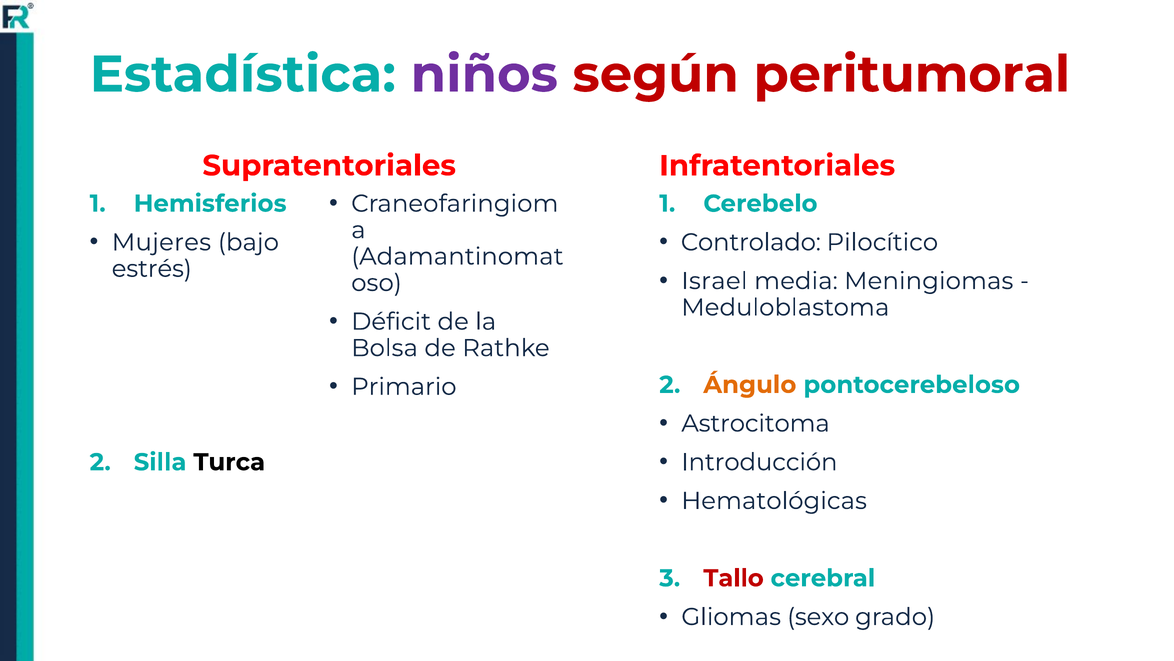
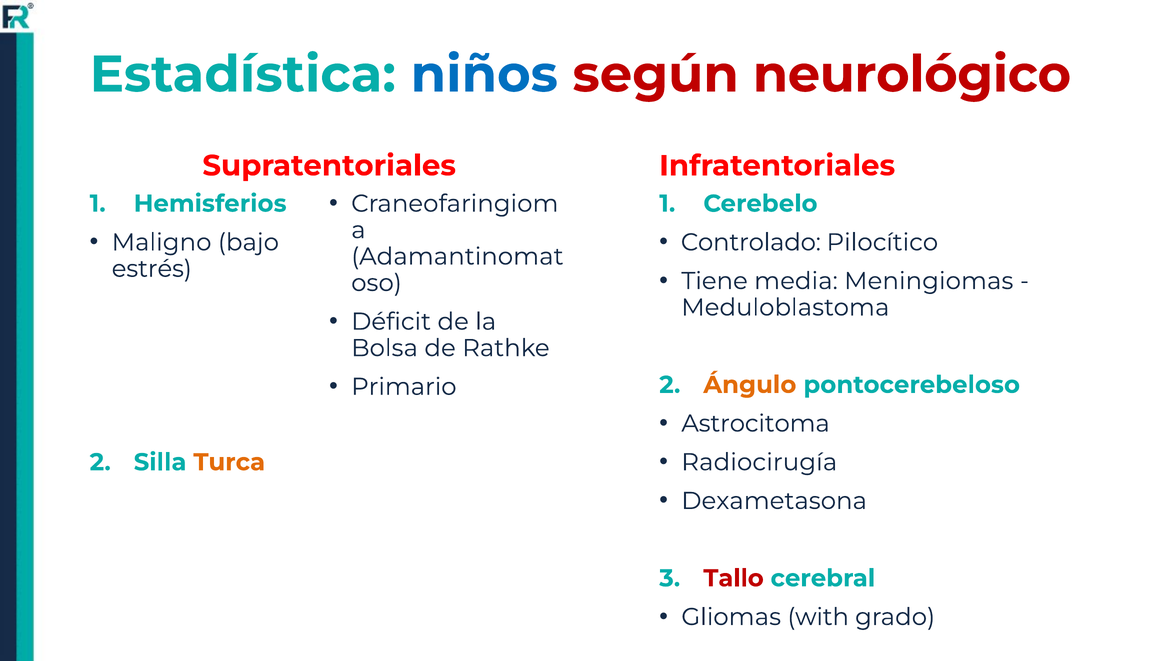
niños colour: purple -> blue (484, 74)
peritumoral: peritumoral -> neurológico (912, 74)
Mujeres: Mujeres -> Maligno (162, 242)
Israel: Israel -> Tiene (715, 281)
Introducción: Introducción -> Radiocirugía (759, 462)
Turca colour: black -> orange (229, 462)
Hematológicas: Hematológicas -> Dexametasona (774, 500)
sexo: sexo -> with (818, 616)
